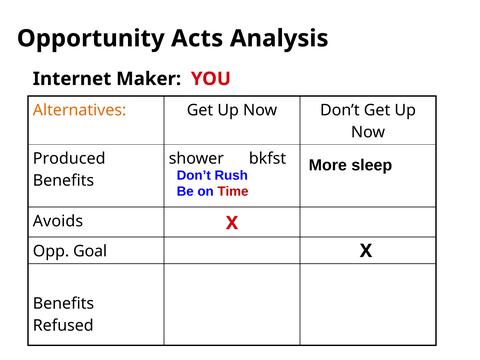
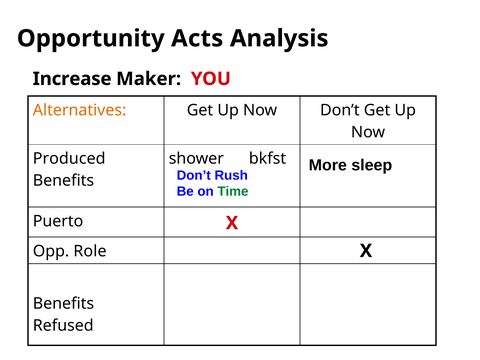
Internet: Internet -> Increase (72, 79)
Time colour: red -> green (233, 191)
Avoids: Avoids -> Puerto (58, 221)
Goal: Goal -> Role (90, 251)
